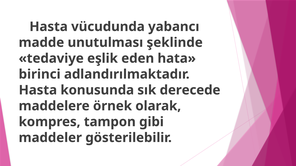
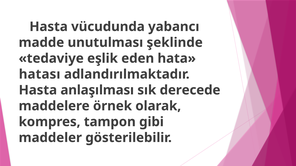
birinci: birinci -> hatası (40, 74)
konusunda: konusunda -> anlaşılması (97, 90)
